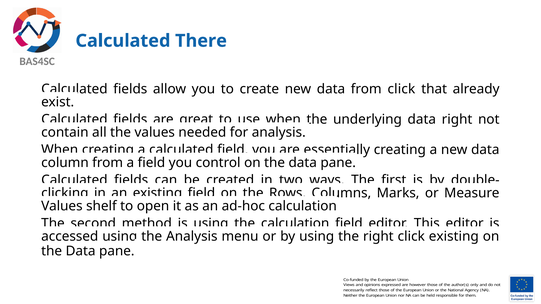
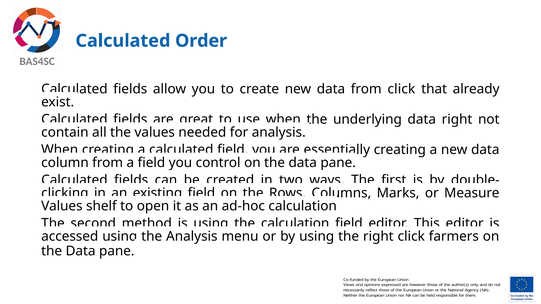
There: There -> Order (201, 41)
click existing: existing -> farmers (454, 237)
